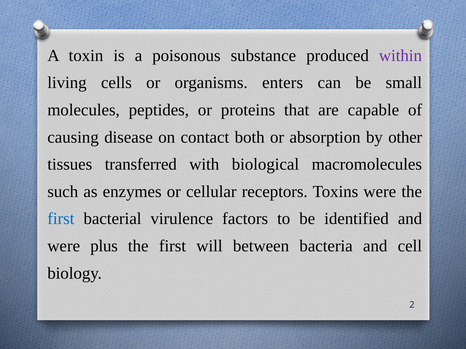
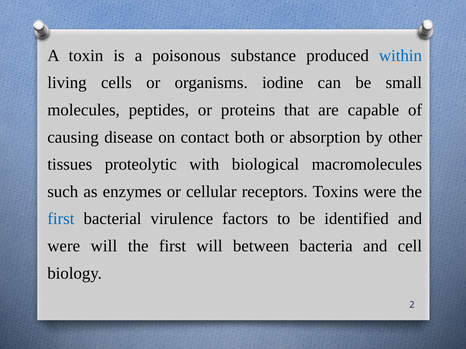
within colour: purple -> blue (400, 56)
enters: enters -> iodine (283, 83)
transferred: transferred -> proteolytic (141, 165)
were plus: plus -> will (104, 246)
